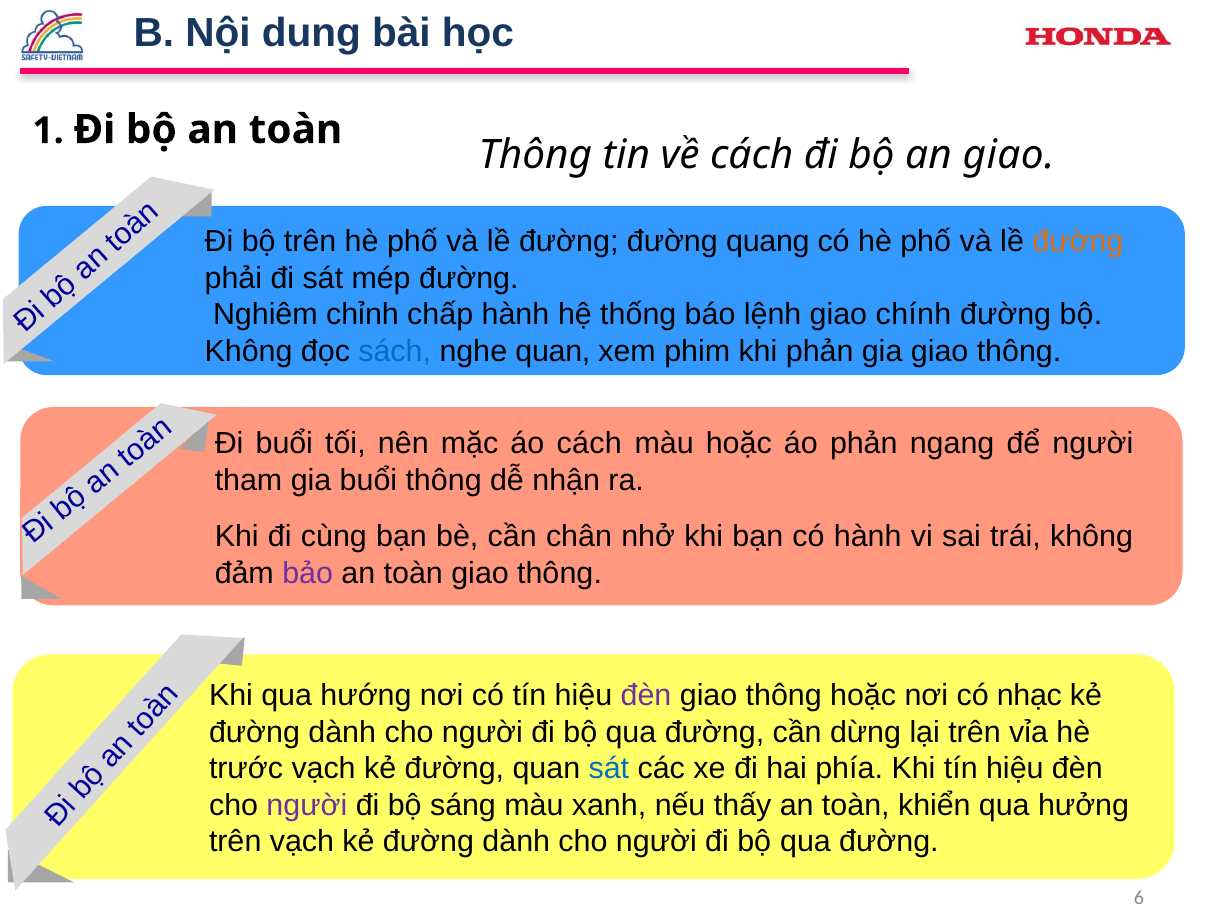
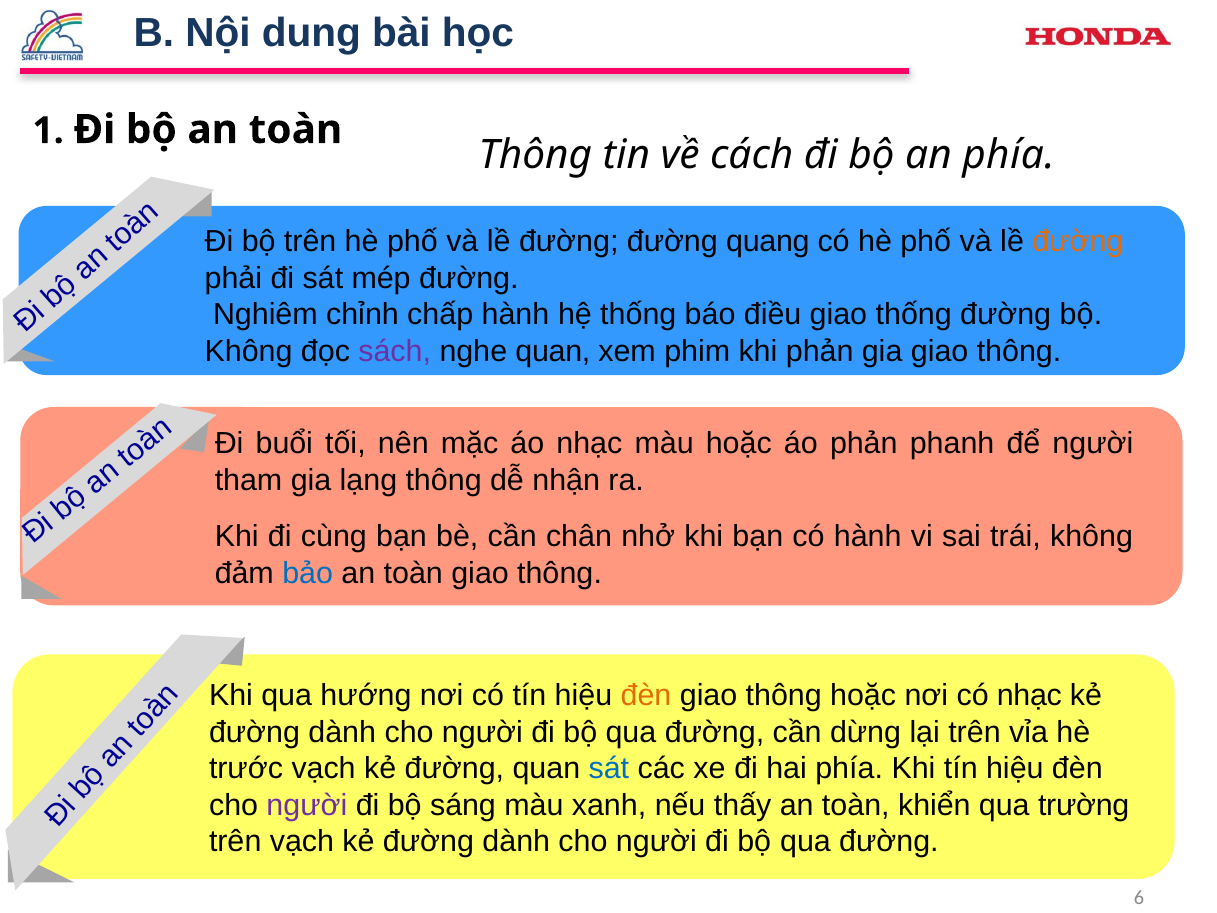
an giao: giao -> phía (1009, 155)
lệnh: lệnh -> điều (773, 315)
giao chính: chính -> thống (914, 315)
sách colour: blue -> purple (395, 351)
áo cách: cách -> nhạc (589, 443)
ngang: ngang -> phanh (952, 443)
gia buổi: buổi -> lạng (368, 480)
bảo colour: purple -> blue (308, 573)
đèn colour: purple -> orange (646, 696)
hưởng: hưởng -> trường (1084, 805)
